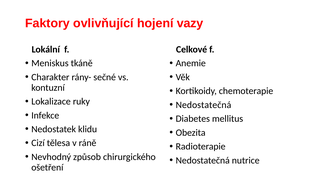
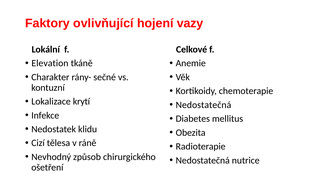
Meniskus: Meniskus -> Elevation (50, 63)
ruky: ruky -> krytí (81, 101)
